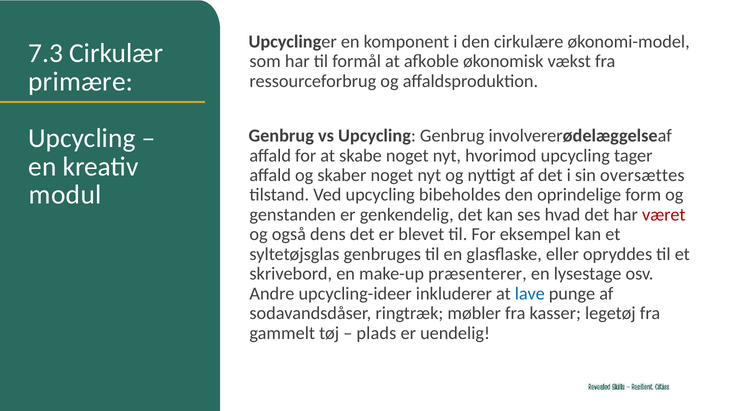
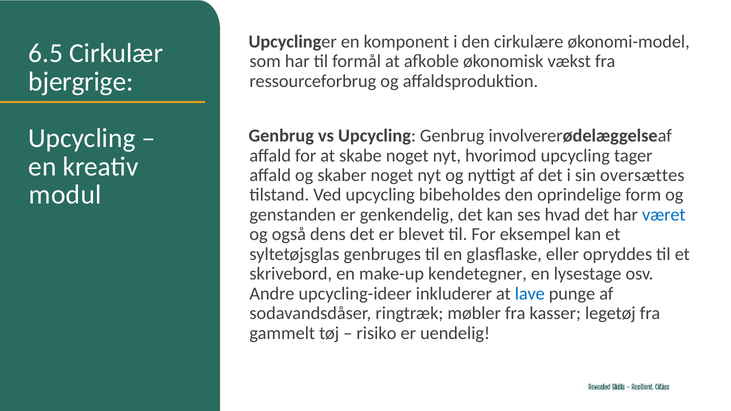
7.3: 7.3 -> 6.5 (46, 53)
primære: primære -> bjergrige (81, 82)
været colour: red -> blue (664, 215)
præsenterer: præsenterer -> kendetegner (478, 274)
plads: plads -> risiko (376, 333)
